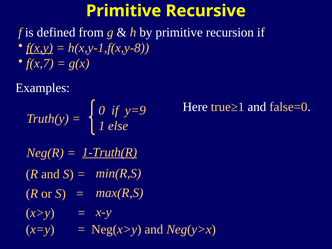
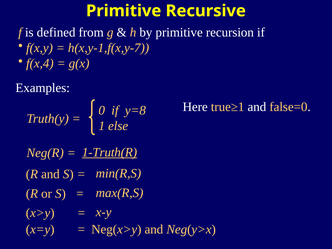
f(x,y underline: present -> none (39, 48)
h(x,y-1,f(x,y-8: h(x,y-1,f(x,y-8 -> h(x,y-1,f(x,y-7 (109, 48)
f(x,7: f(x,7 -> f(x,4 (40, 63)
y=9: y=9 -> y=8 (135, 110)
